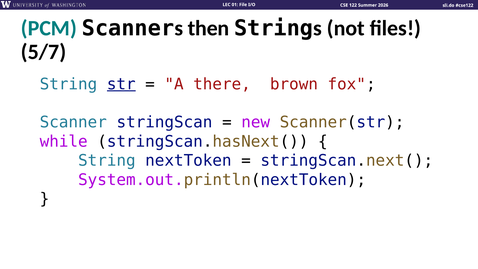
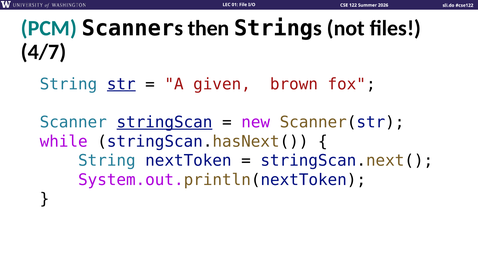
5/7: 5/7 -> 4/7 (44, 52)
there: there -> given (222, 84)
stringScan underline: none -> present (164, 122)
